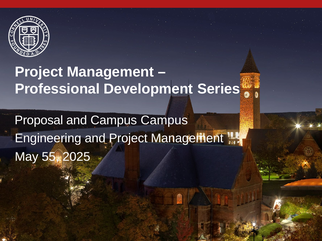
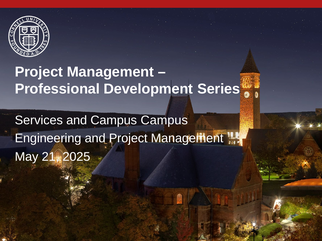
Proposal: Proposal -> Services (39, 121)
55: 55 -> 21 (50, 157)
